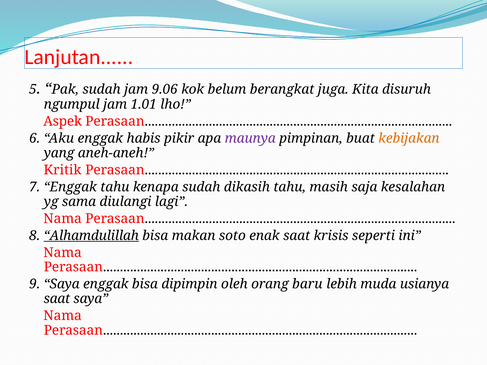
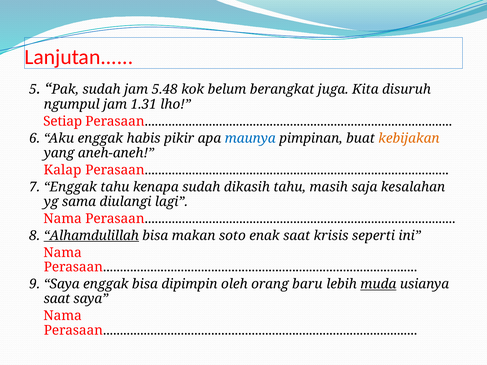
9.06: 9.06 -> 5.48 (165, 90)
1.01: 1.01 -> 1.31 (144, 104)
Aspek: Aspek -> Setiap (63, 121)
maunya colour: purple -> blue (250, 138)
Kritik: Kritik -> Kalap (63, 170)
muda underline: none -> present (378, 284)
